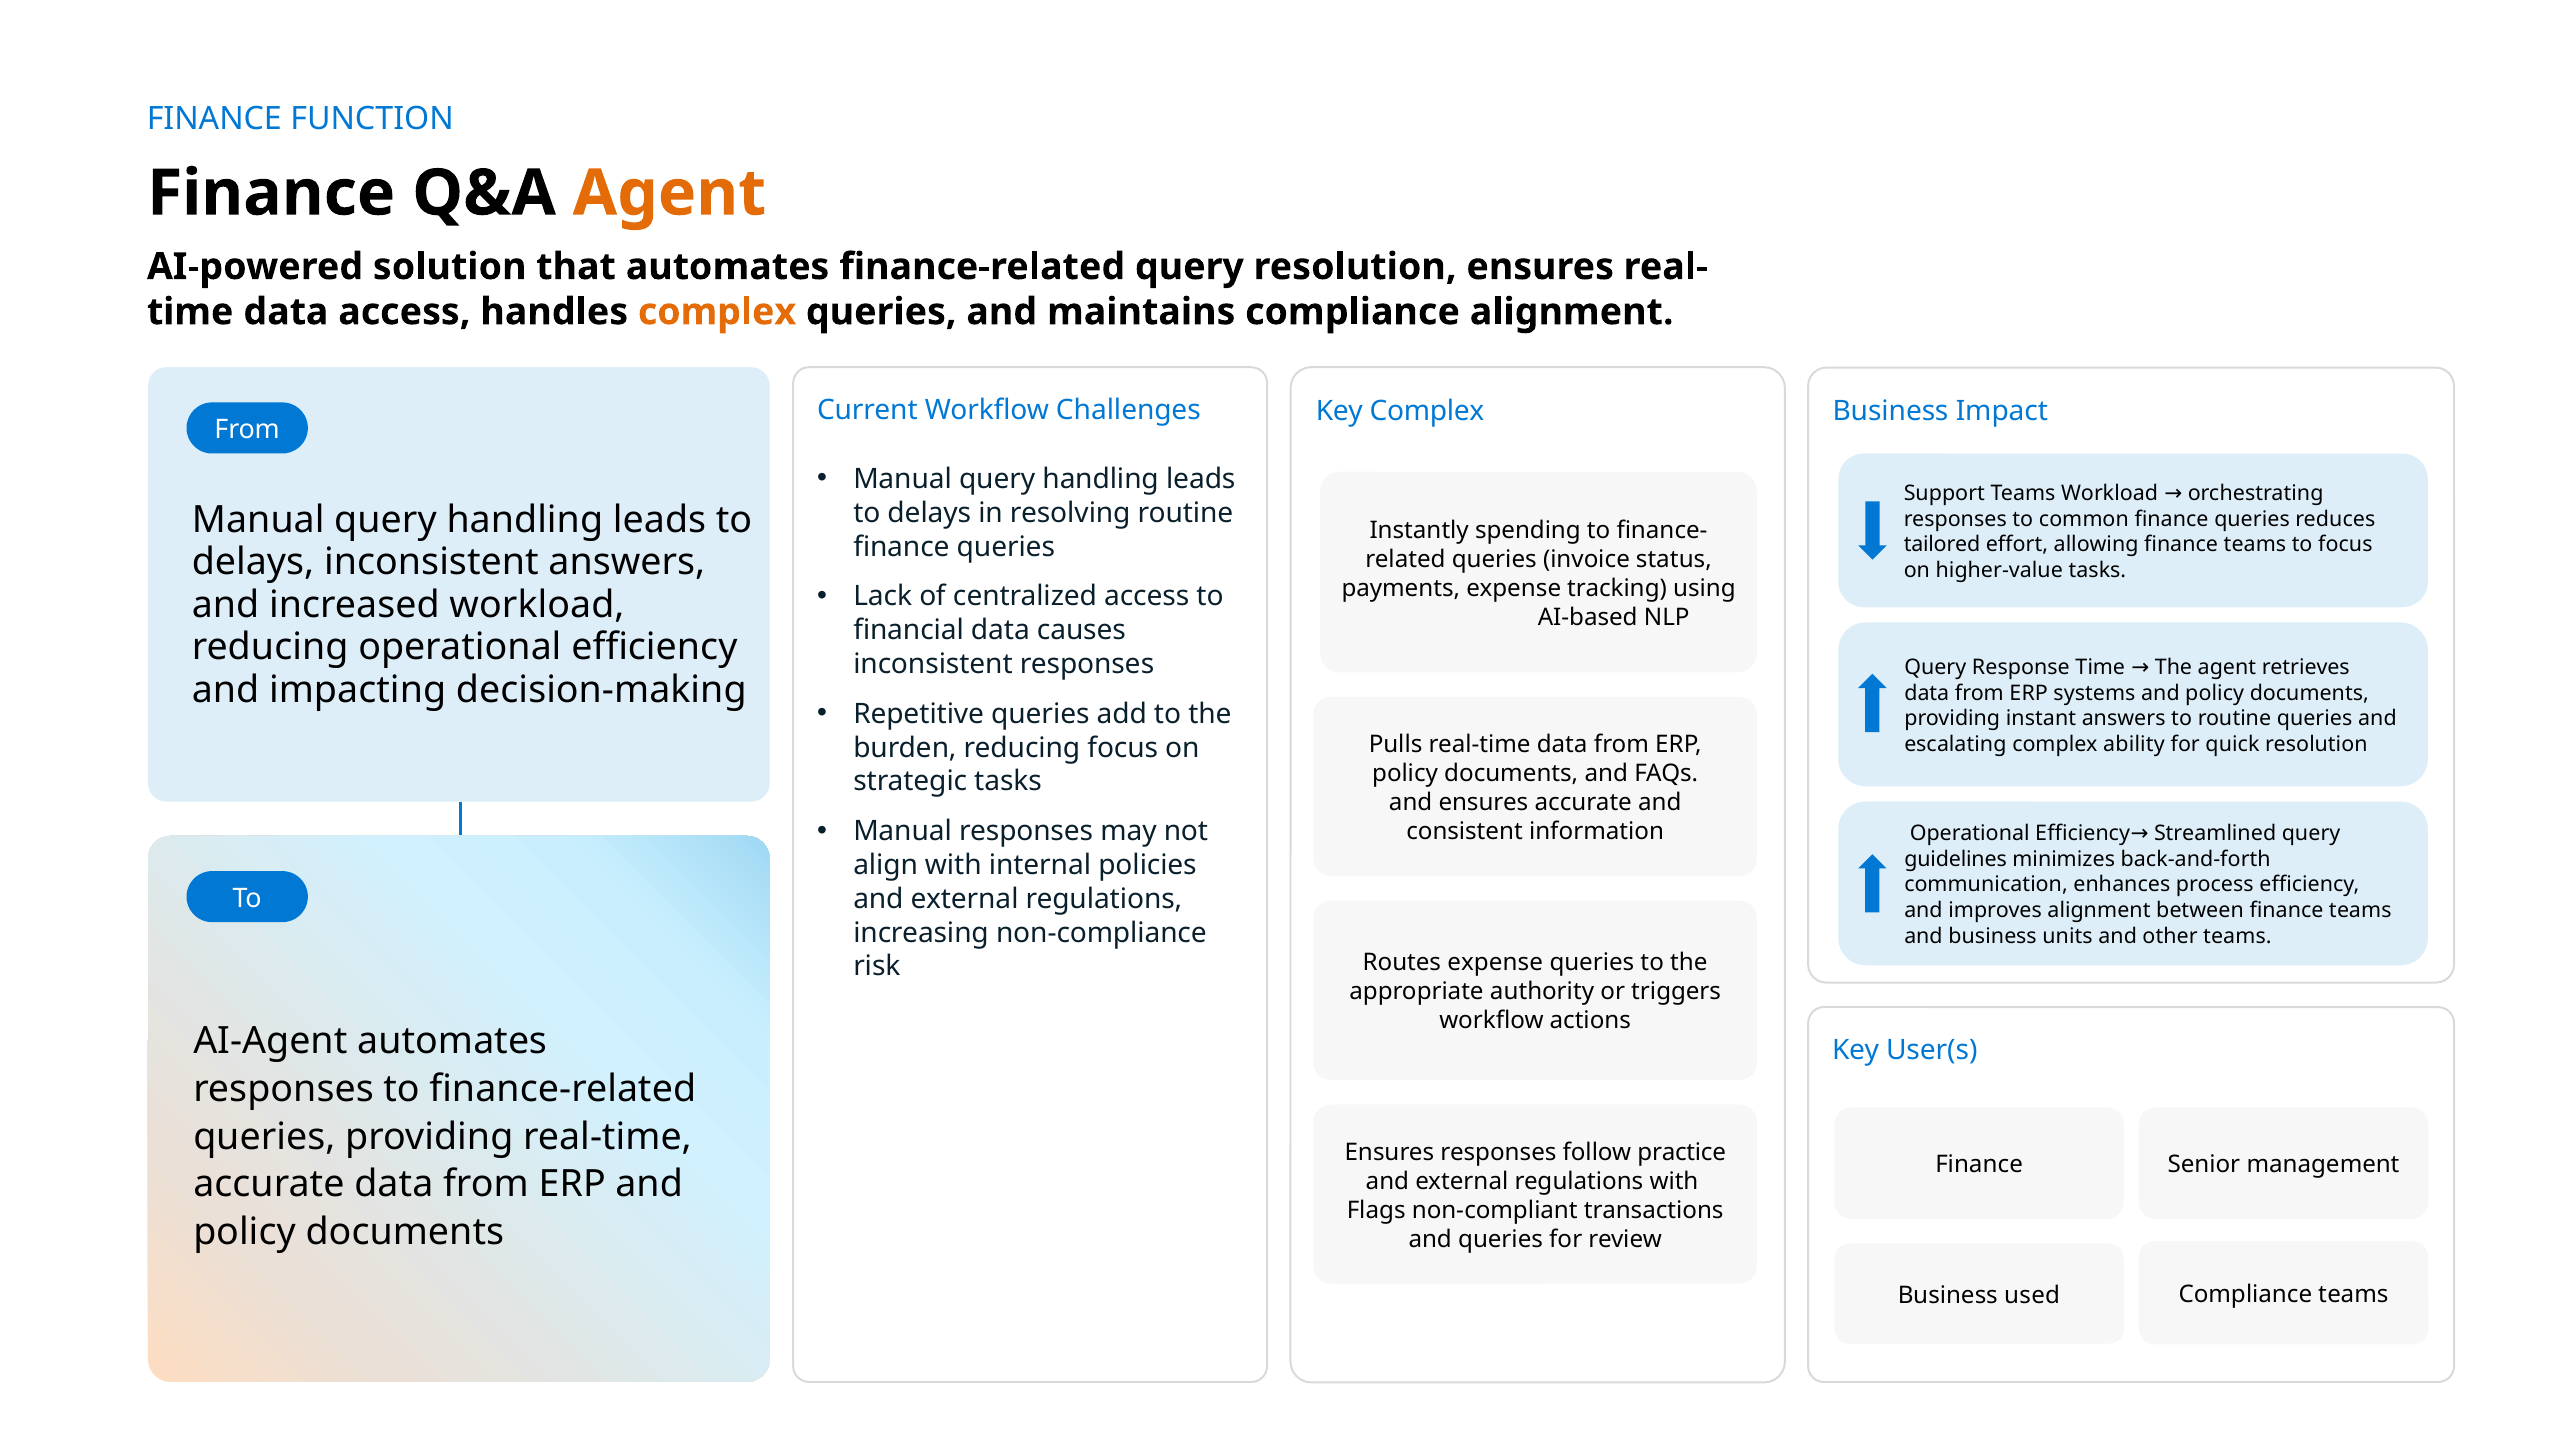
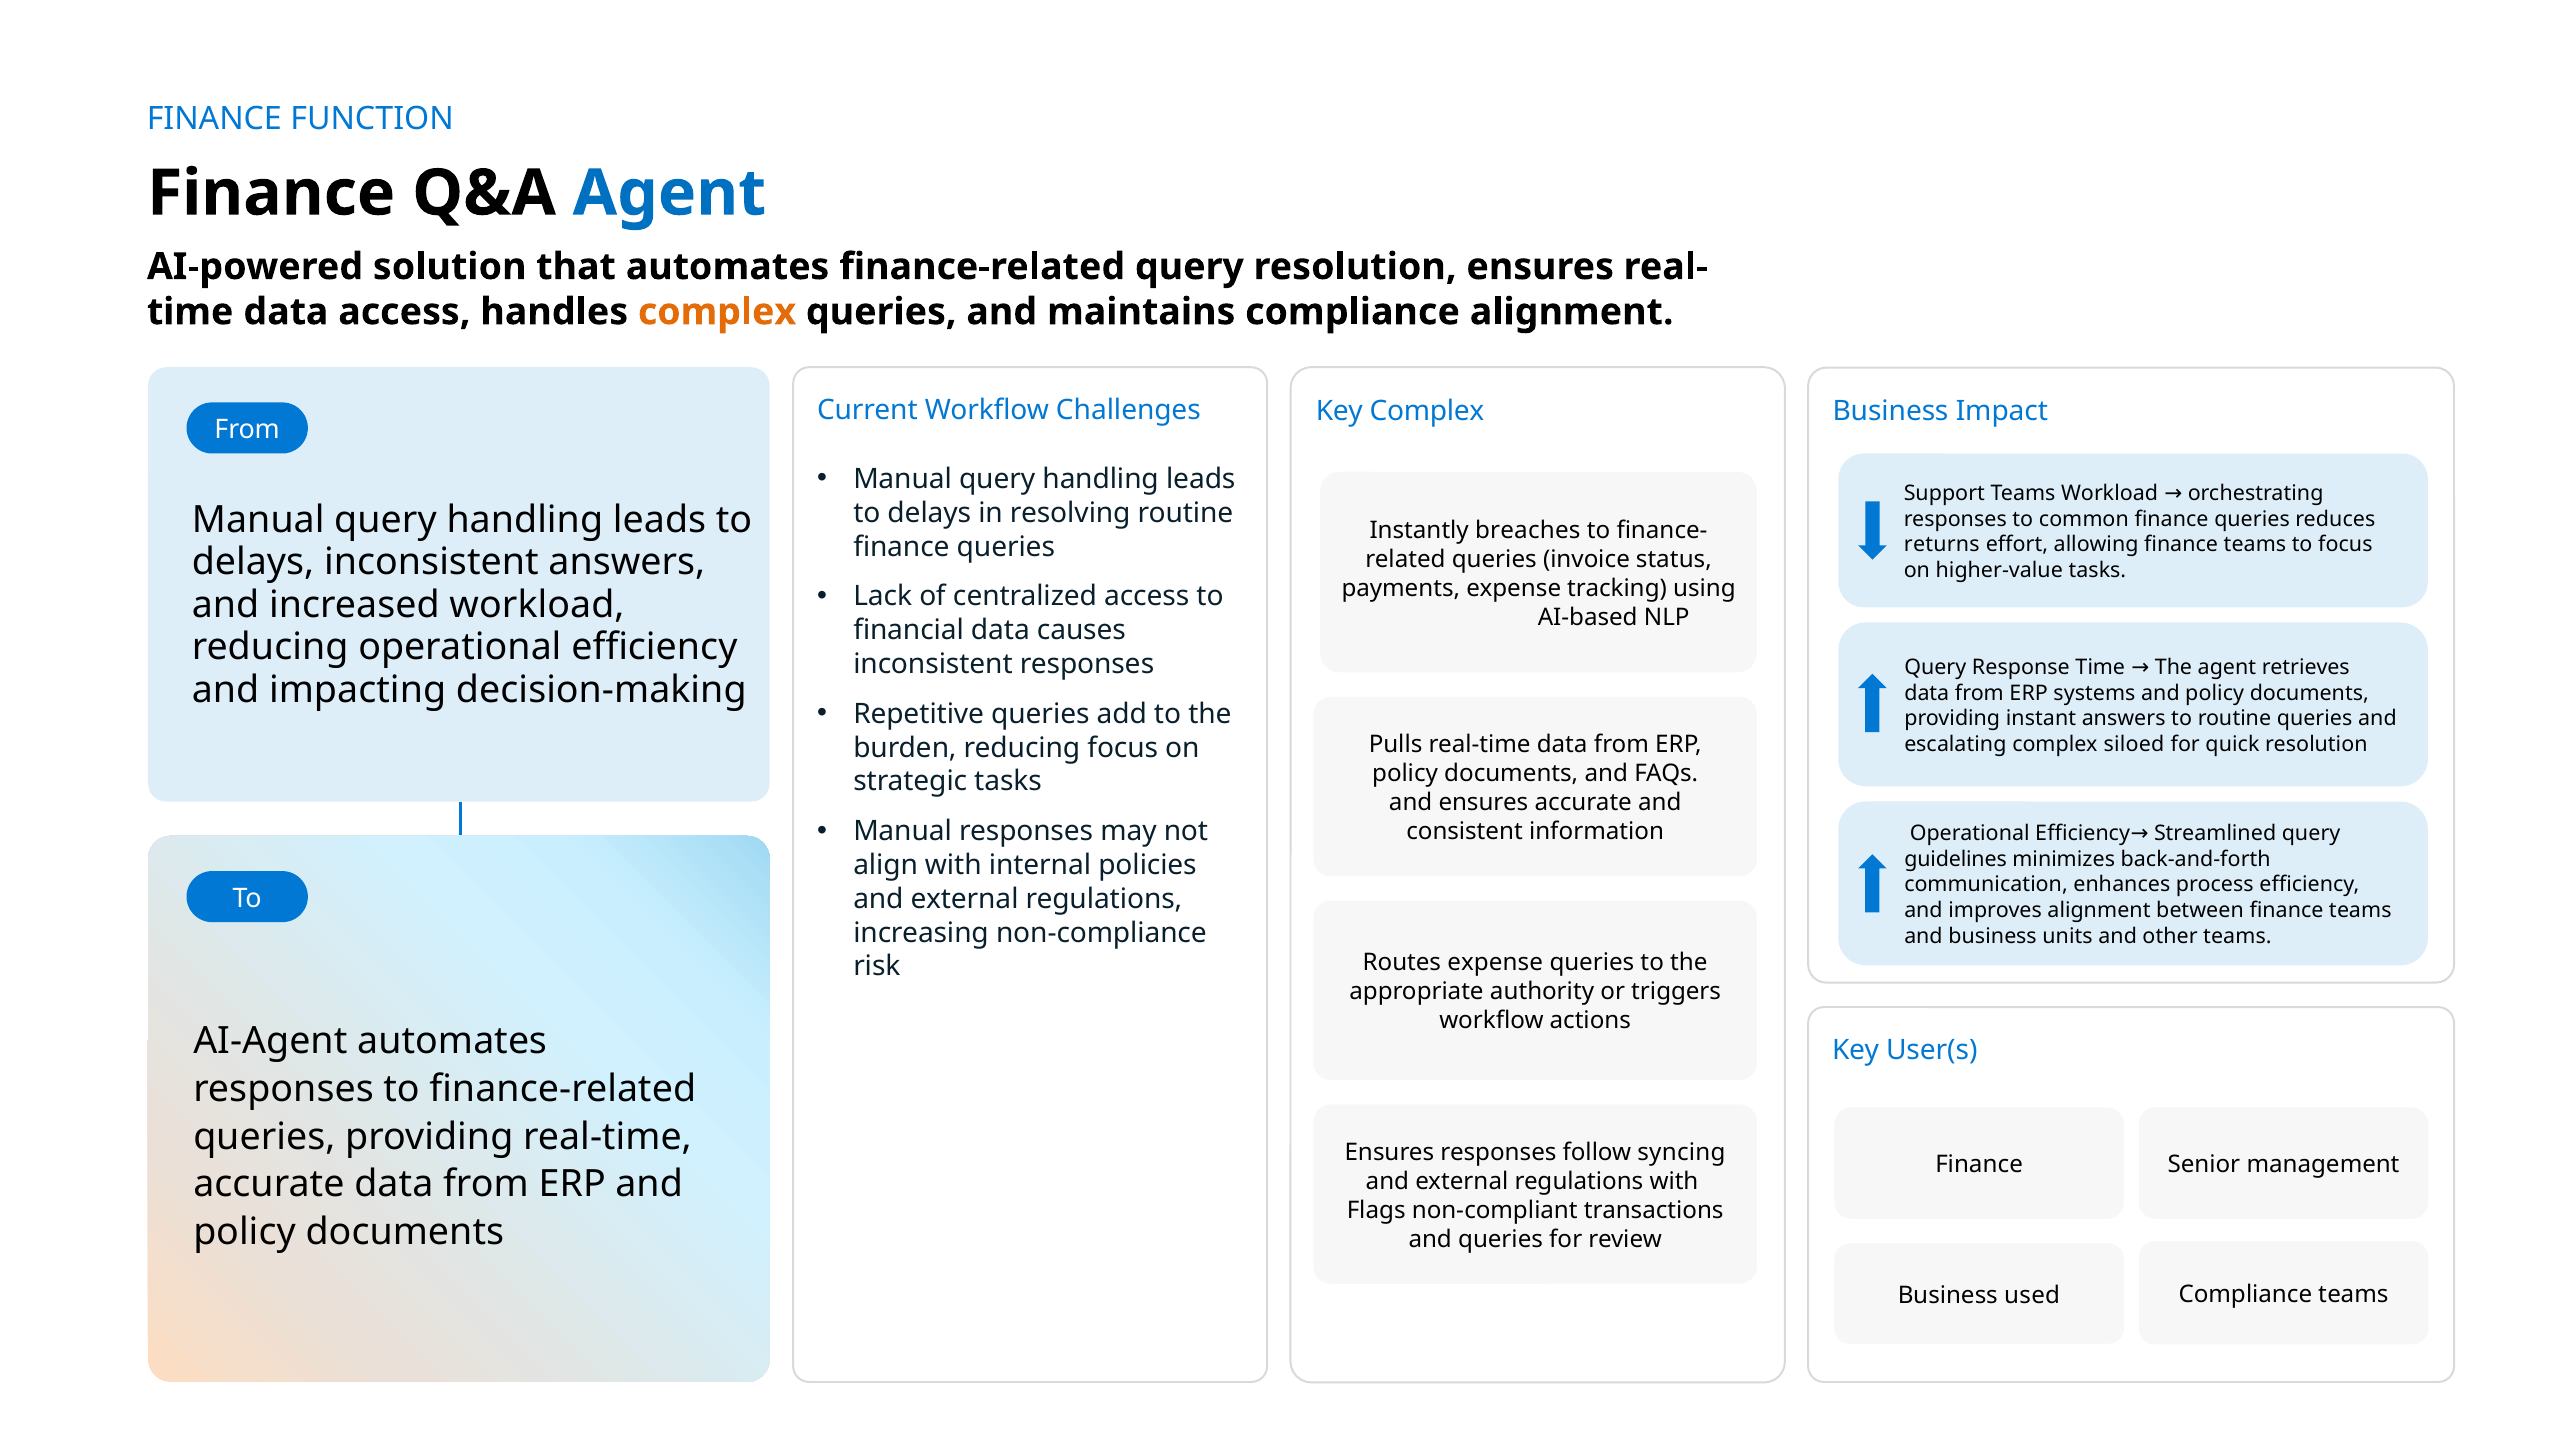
Agent colour: orange -> blue (669, 193)
spending: spending -> breaches (1528, 530)
tailored: tailored -> returns (1942, 545)
ability: ability -> siloed (2134, 744)
practice: practice -> syncing (1681, 1152)
